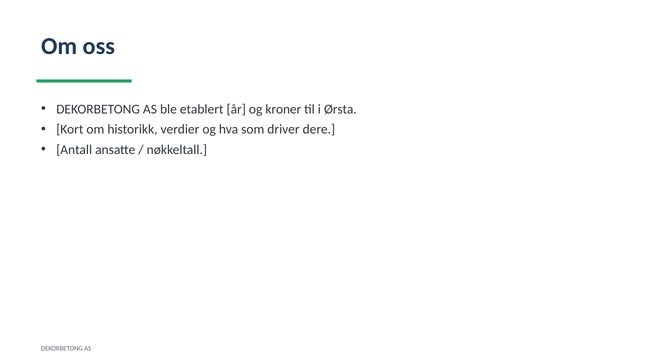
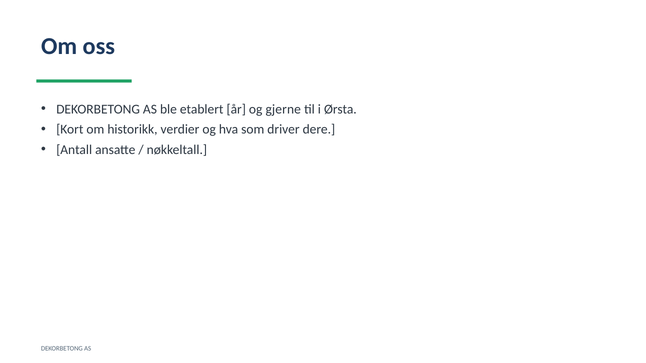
kroner: kroner -> gjerne (283, 109)
